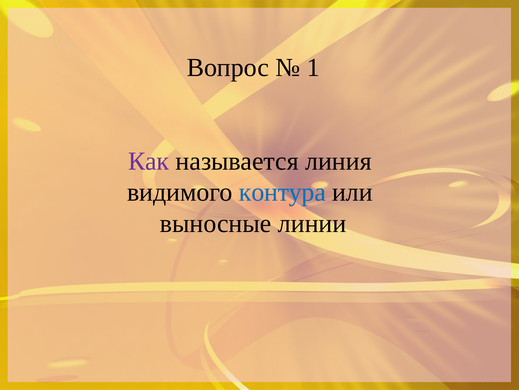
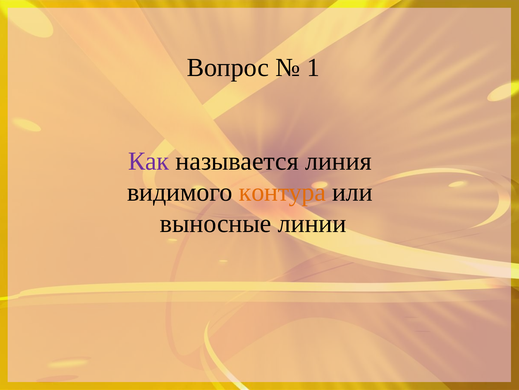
контура colour: blue -> orange (282, 192)
